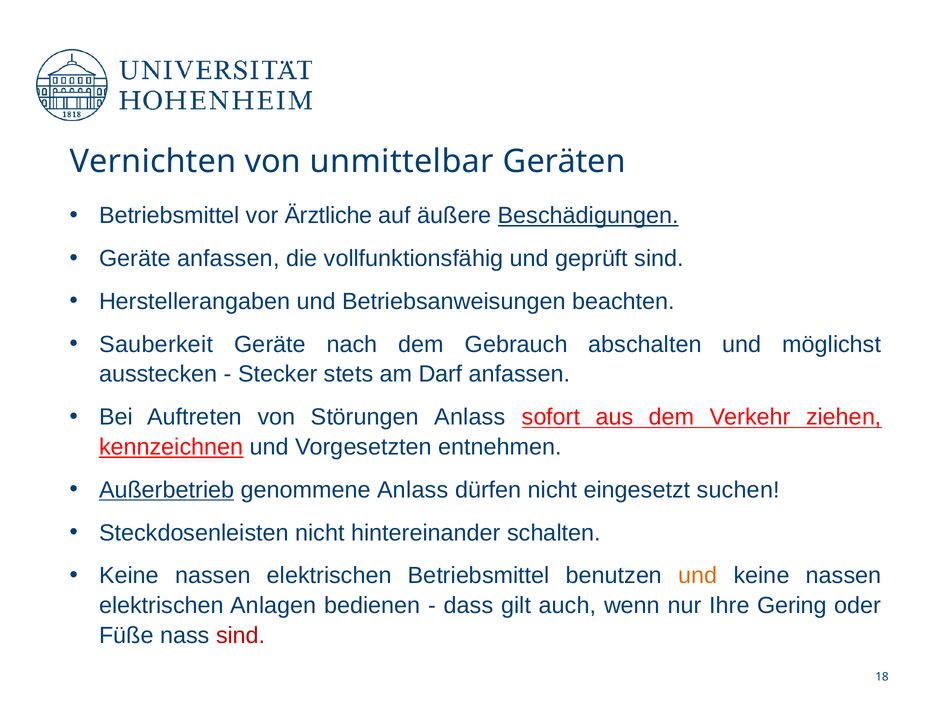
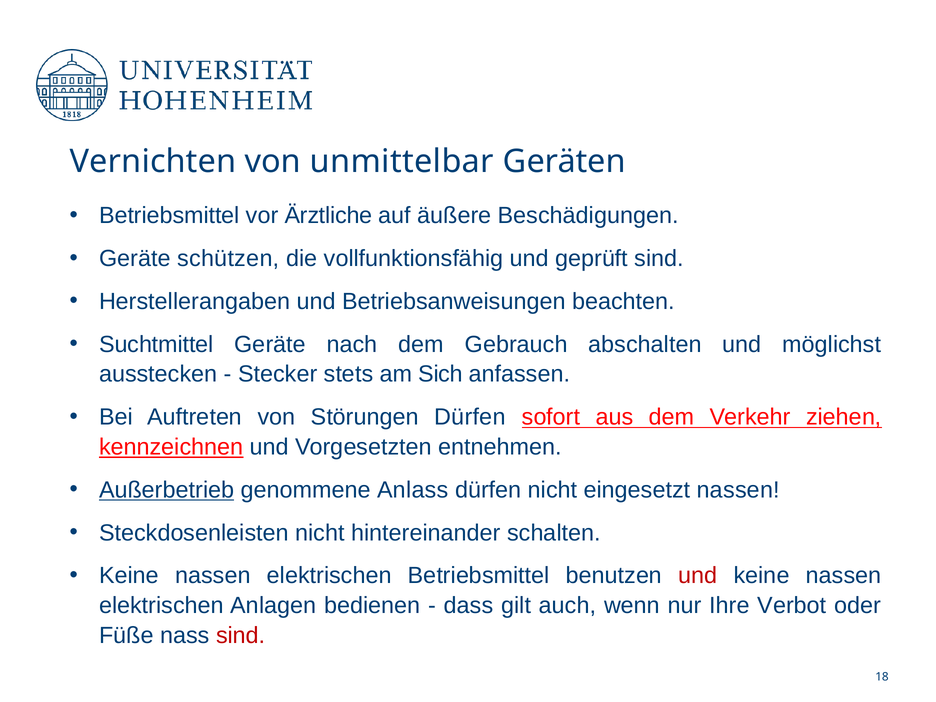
Beschädigungen underline: present -> none (588, 216)
Geräte anfassen: anfassen -> schützen (228, 259)
Sauberkeit: Sauberkeit -> Suchtmittel (156, 344)
Darf: Darf -> Sich (441, 374)
Störungen Anlass: Anlass -> Dürfen (470, 417)
eingesetzt suchen: suchen -> nassen (738, 490)
und colour: orange -> red (698, 576)
Gering: Gering -> Verbot (792, 606)
